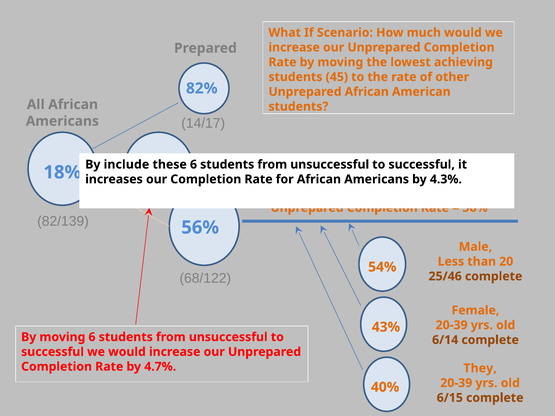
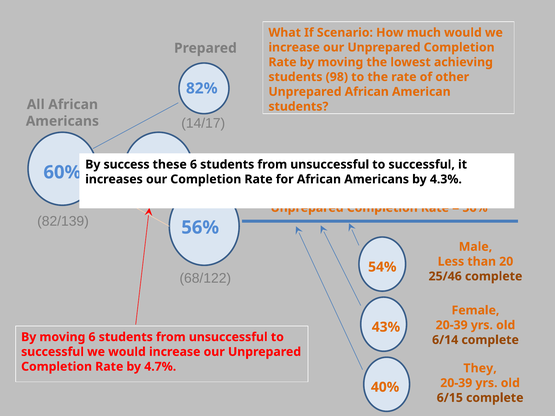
45: 45 -> 98 (337, 77)
include: include -> success (127, 165)
18%: 18% -> 60% (62, 172)
